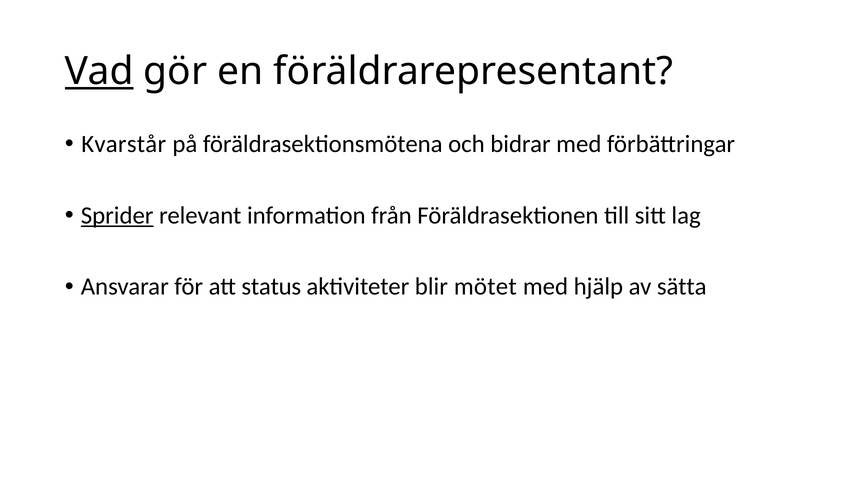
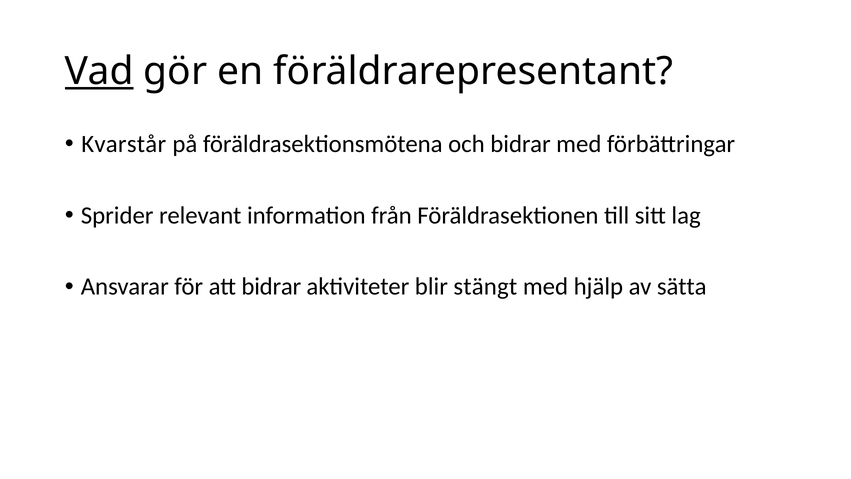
Sprider underline: present -> none (117, 215)
att status: status -> bidrar (271, 287)
mötet: mötet -> stängt (485, 287)
